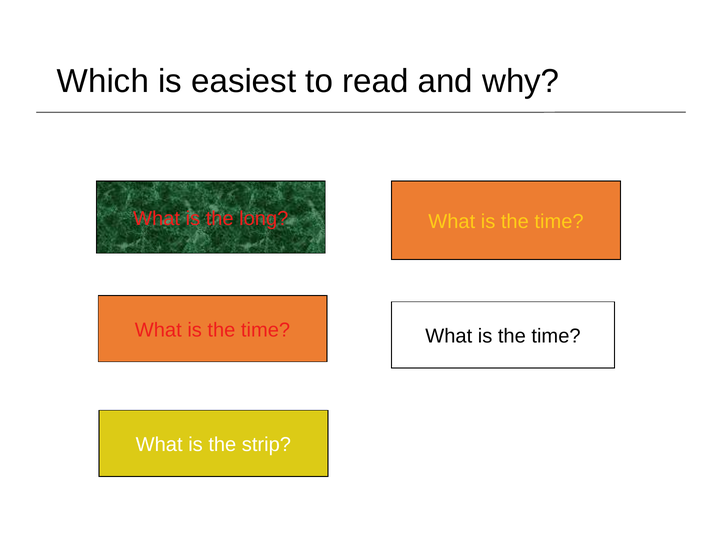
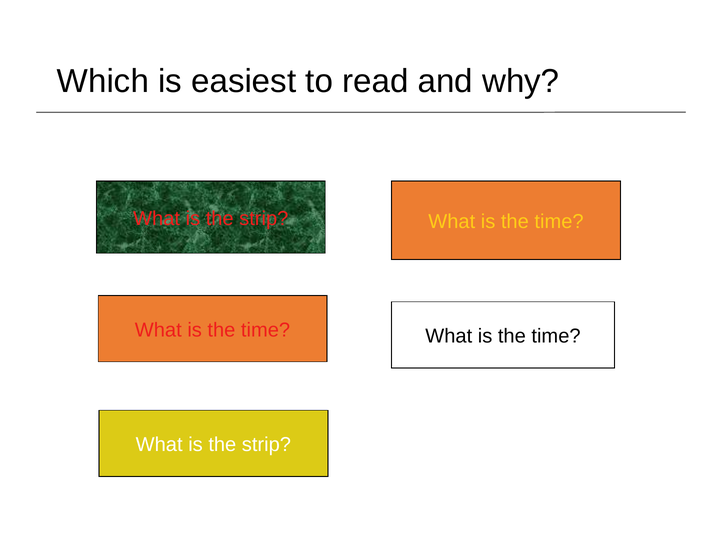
long: long -> strip (264, 218)
